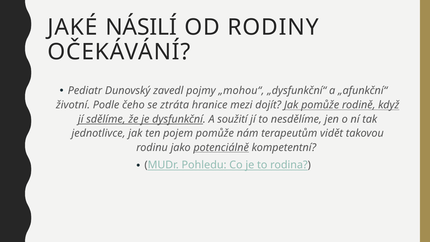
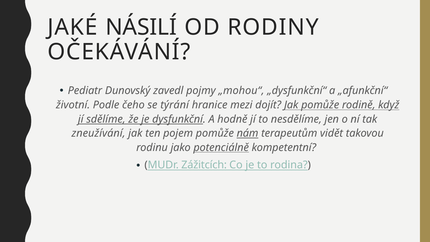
ztráta: ztráta -> týrání (175, 105)
soužití: soužití -> hodně (232, 119)
jednotlivce: jednotlivce -> zneužívání (98, 133)
nám underline: none -> present (248, 133)
Pohledu: Pohledu -> Zážitcích (204, 165)
